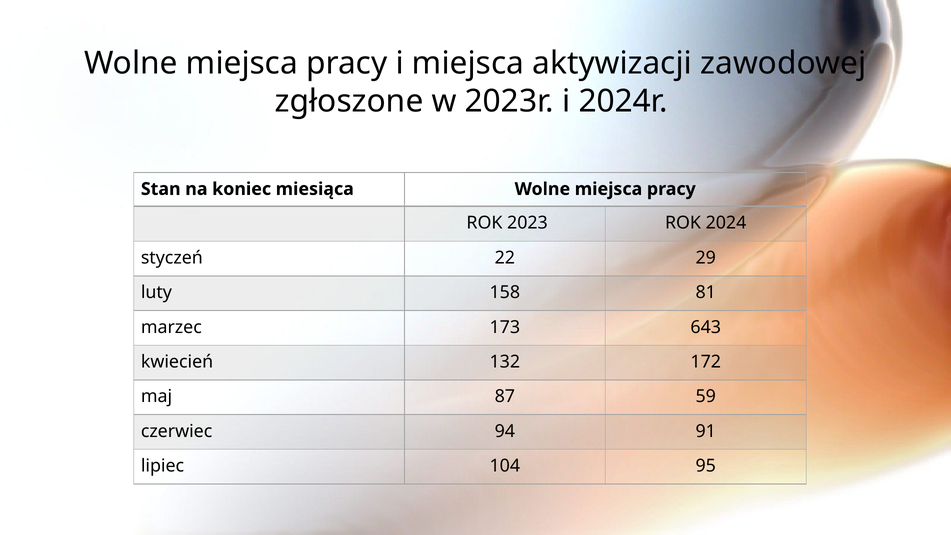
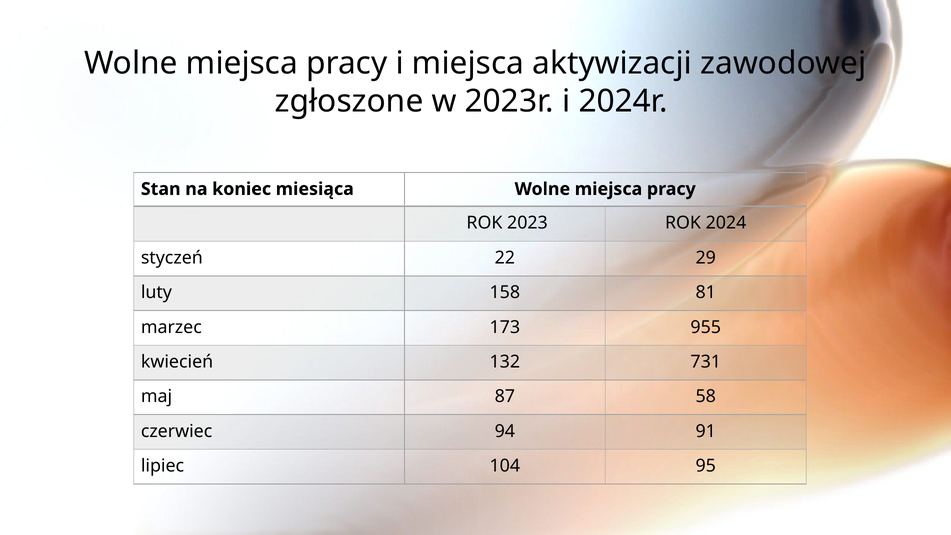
643: 643 -> 955 (706, 327)
172: 172 -> 731 (706, 362)
59: 59 -> 58 (706, 397)
